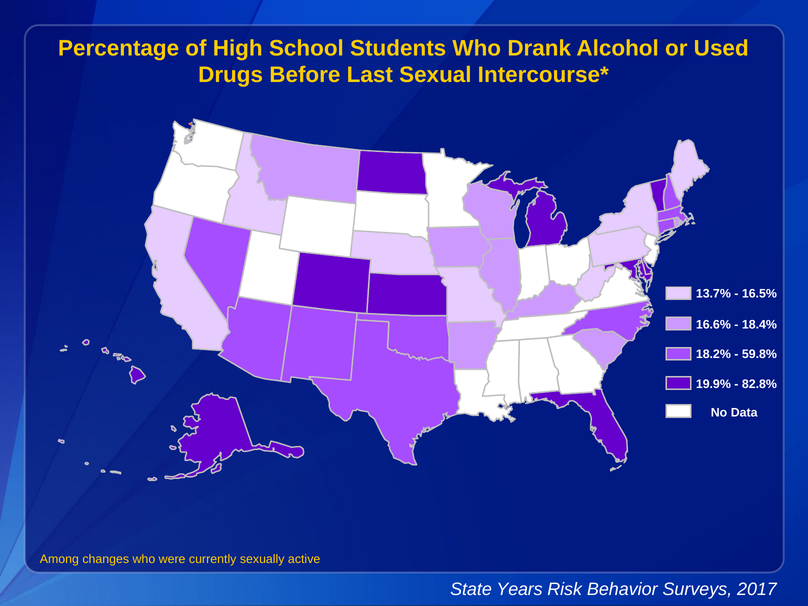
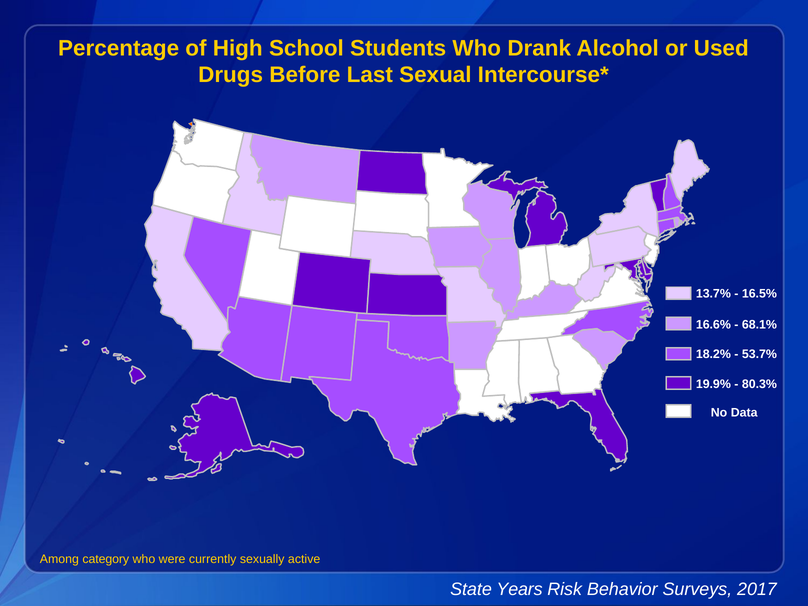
18.4%: 18.4% -> 68.1% (759, 325)
59.8%: 59.8% -> 53.7% (759, 354)
82.8%: 82.8% -> 80.3% (759, 384)
changes: changes -> category (106, 559)
